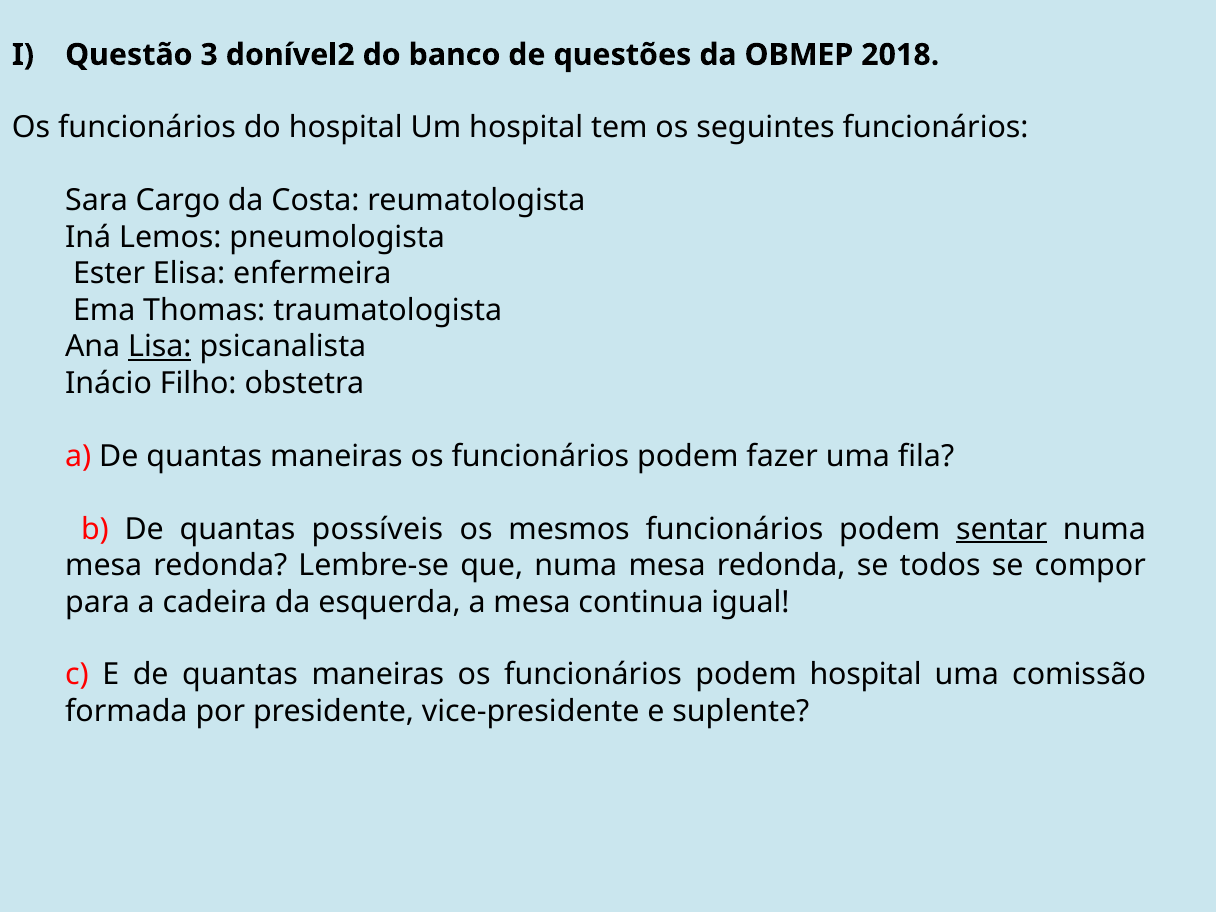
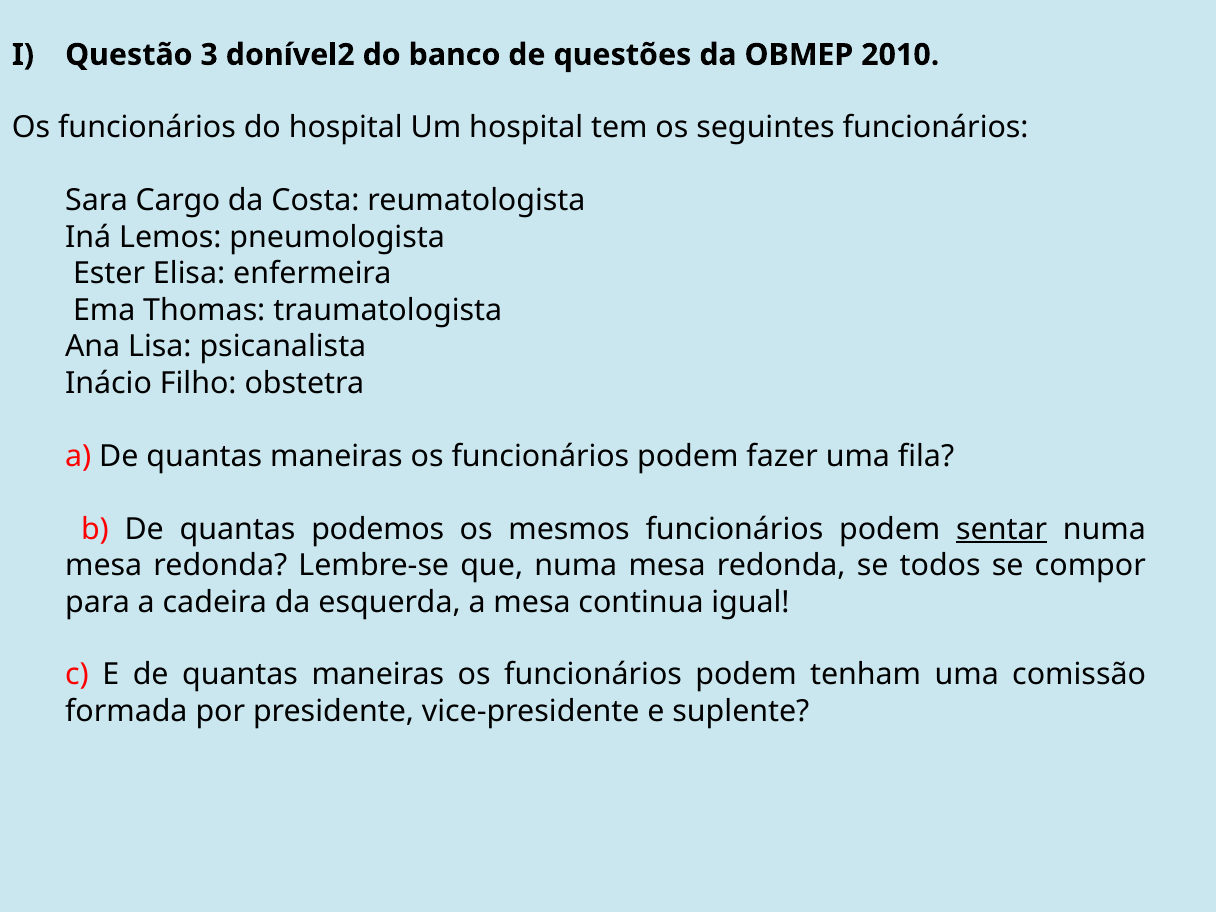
2018: 2018 -> 2010 (900, 55)
Lisa underline: present -> none (160, 347)
possíveis: possíveis -> podemos (378, 529)
podem hospital: hospital -> tenham (866, 675)
